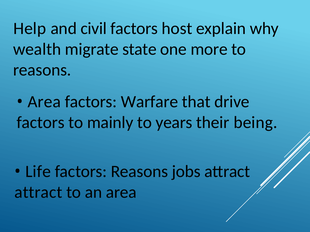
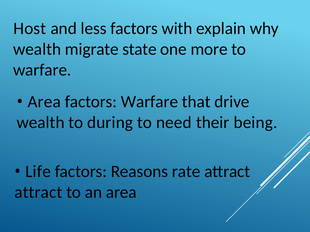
Help: Help -> Host (30, 29)
civil: civil -> less (94, 29)
host: host -> with (177, 29)
reasons: reasons -> warfare (42, 70)
factors: factors -> wealth (41, 122)
mainly: mainly -> during (110, 122)
years: years -> need (174, 122)
jobs: jobs -> rate (186, 171)
